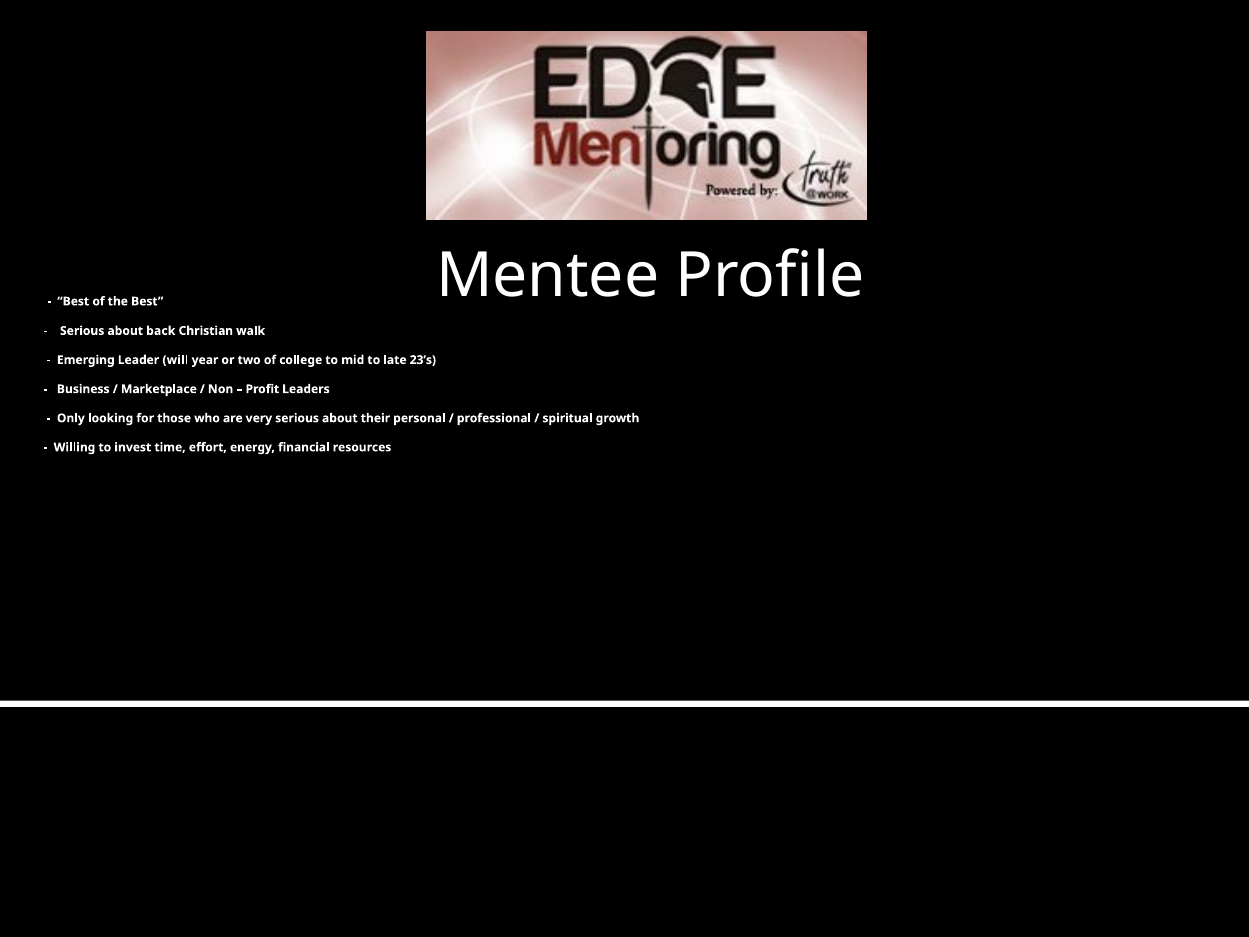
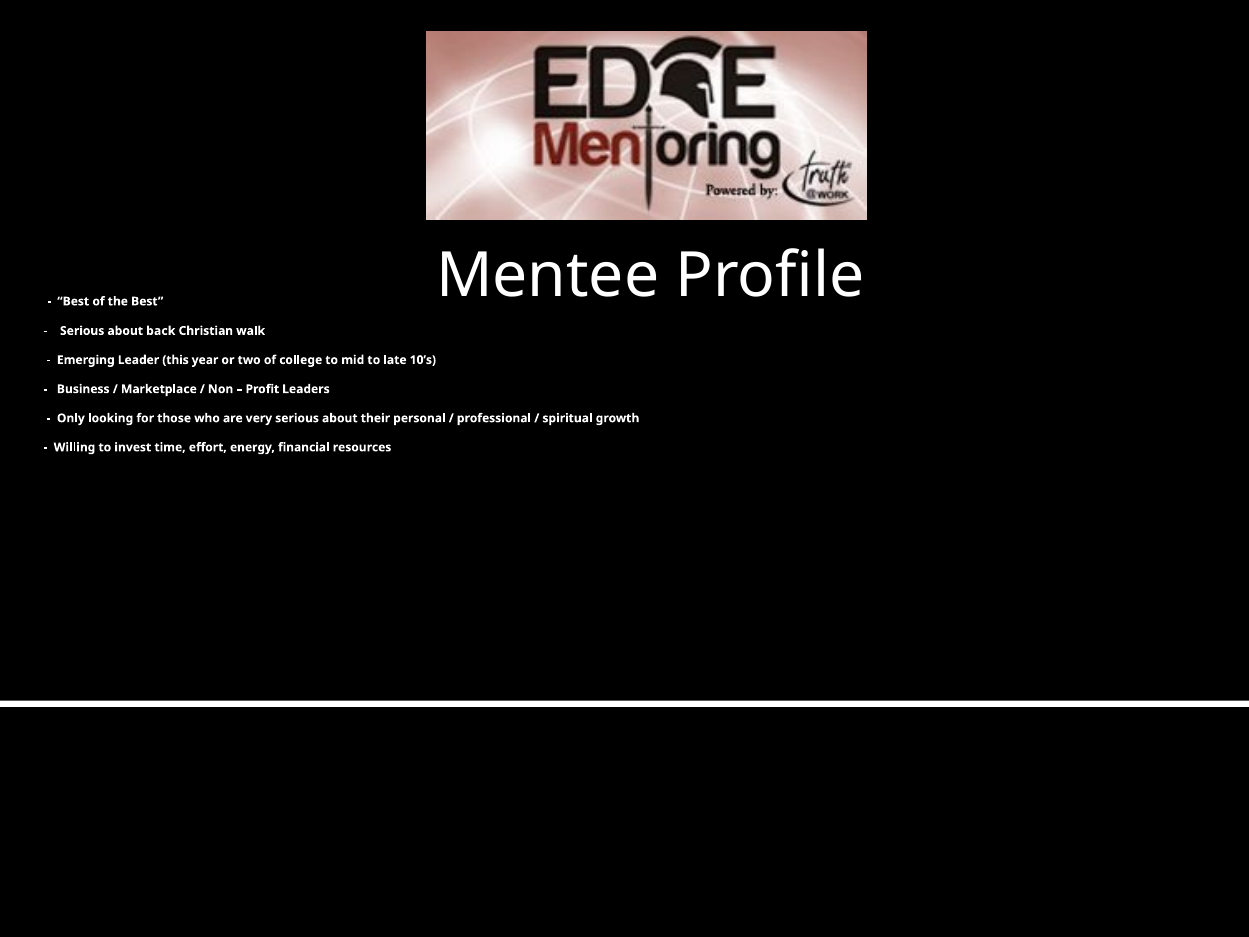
will: will -> this (176, 360)
23’s: 23’s -> 10’s (423, 360)
